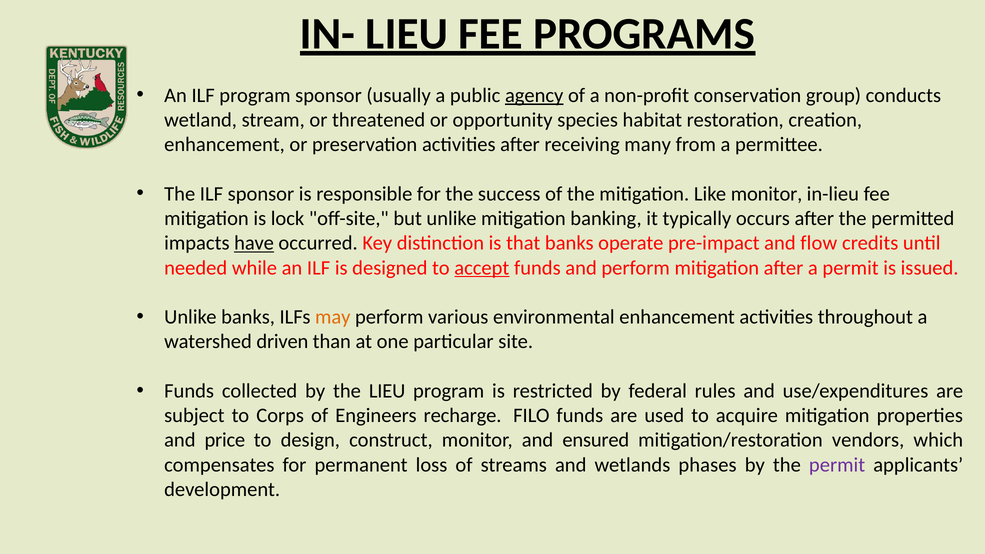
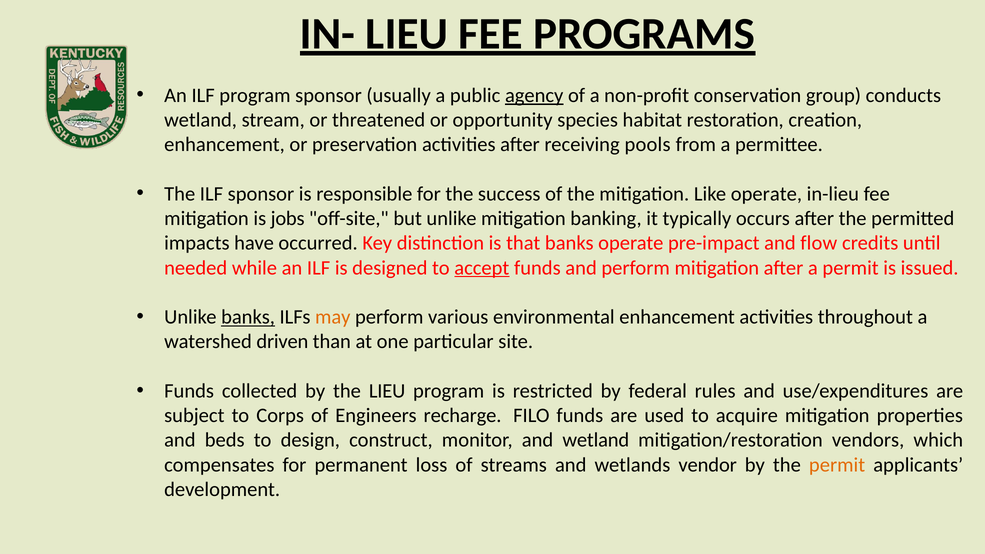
many: many -> pools (648, 145)
Like monitor: monitor -> operate (766, 194)
lock: lock -> jobs (288, 219)
have underline: present -> none (254, 243)
banks underline: none -> present (248, 317)
price: price -> beds (225, 440)
and ensured: ensured -> wetland (596, 440)
phases: phases -> vendor (708, 465)
permit colour: purple -> orange (837, 465)
